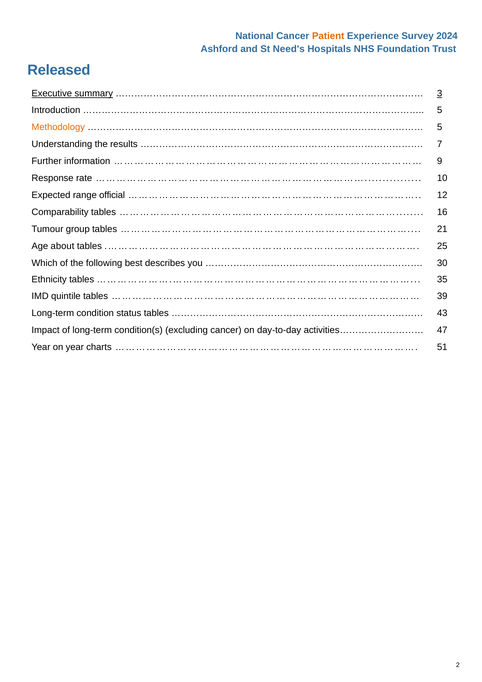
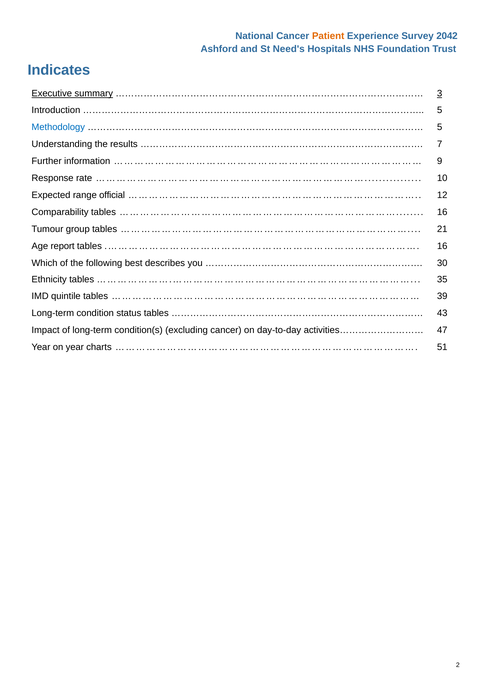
2024: 2024 -> 2042 (447, 36)
Released: Released -> Indicates (59, 70)
Methodology colour: orange -> blue (58, 127)
about: about -> report (63, 246)
25: 25 -> 16 (442, 246)
